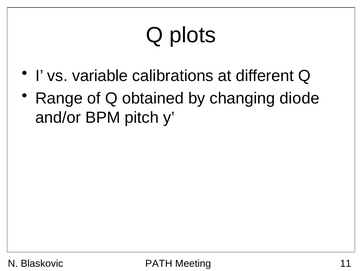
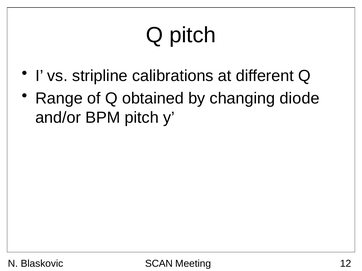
Q plots: plots -> pitch (193, 35)
variable: variable -> stripline (100, 76)
PATH: PATH -> SCAN (159, 264)
11: 11 -> 12 (346, 264)
